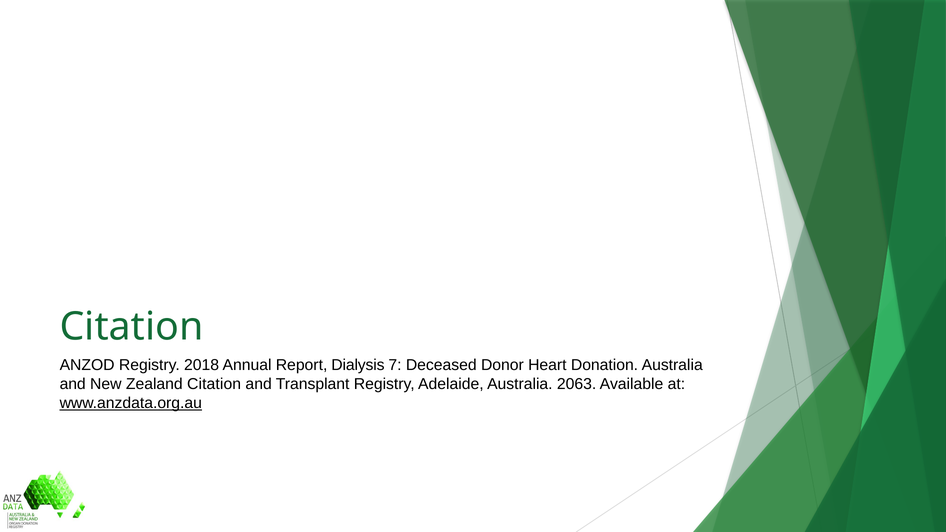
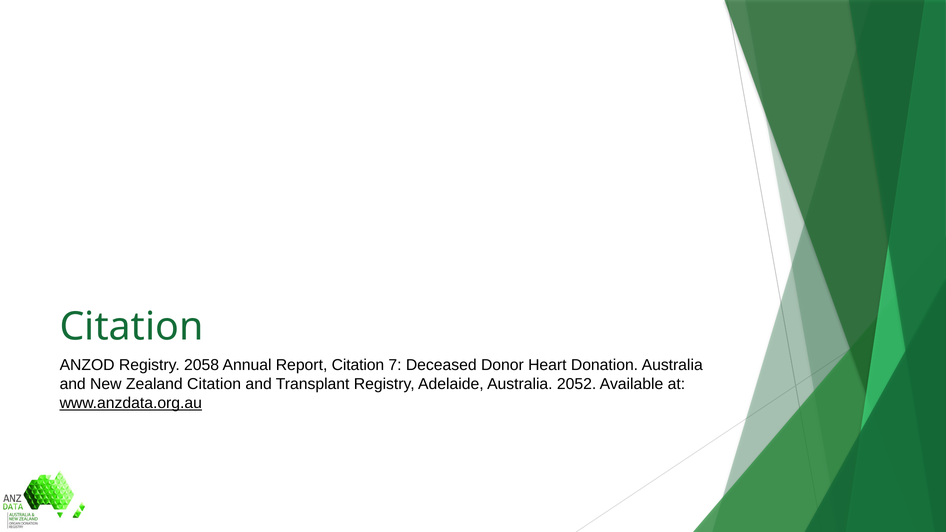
2018: 2018 -> 2058 (202, 365)
Report Dialysis: Dialysis -> Citation (358, 365)
2063: 2063 -> 2052 (577, 384)
